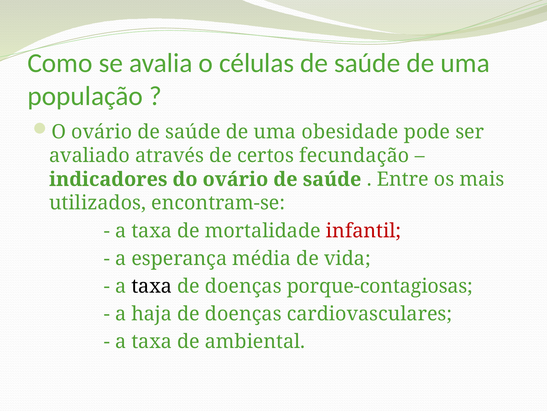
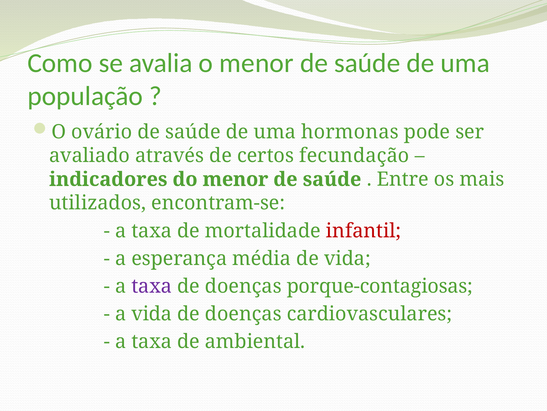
o células: células -> menor (256, 63)
obesidade: obesidade -> hormonas (350, 132)
do ovário: ovário -> menor (236, 179)
taxa colour: black -> purple (152, 286)
a haja: haja -> vida (152, 313)
